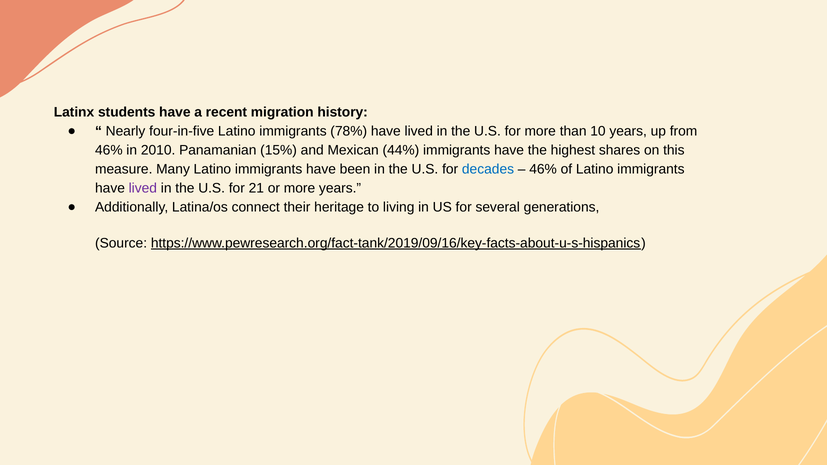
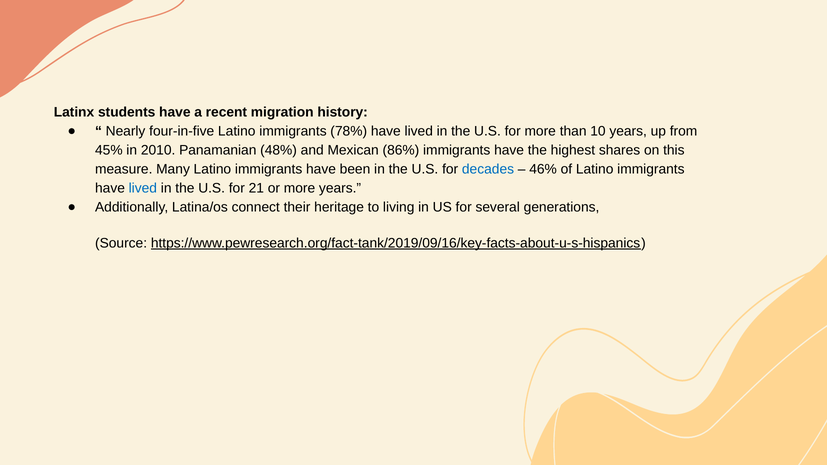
46%: 46% -> 45% (109, 150)
15%: 15% -> 48% (279, 150)
44%: 44% -> 86% (401, 150)
lived colour: purple -> blue (143, 188)
